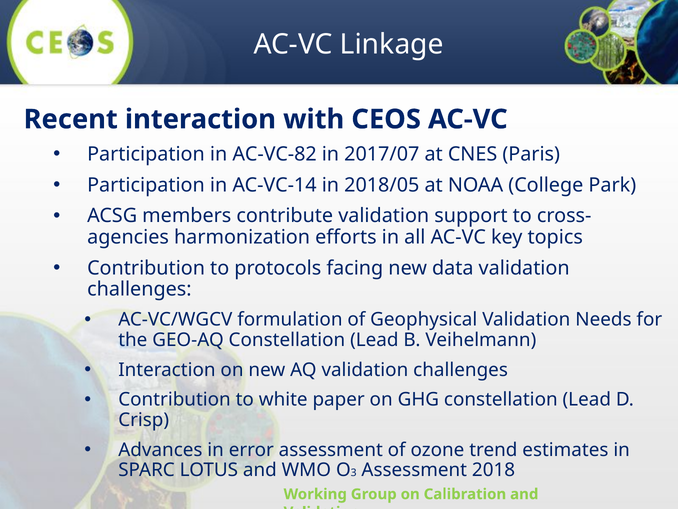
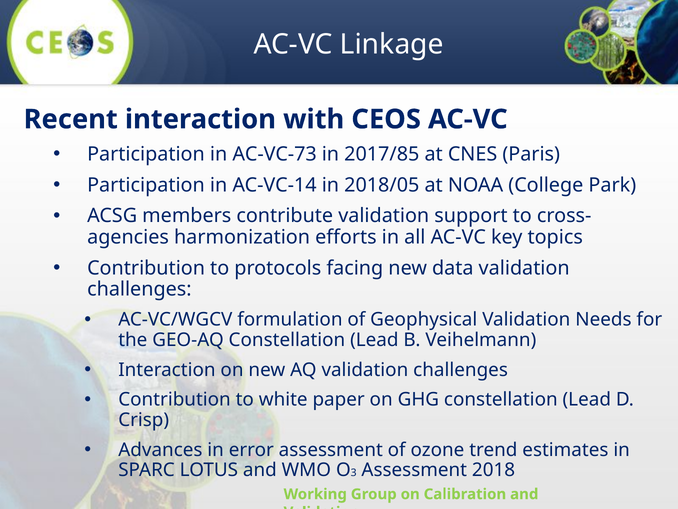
AC-VC-82: AC-VC-82 -> AC-VC-73 (275, 154)
2017/07: 2017/07 -> 2017/85 (382, 154)
